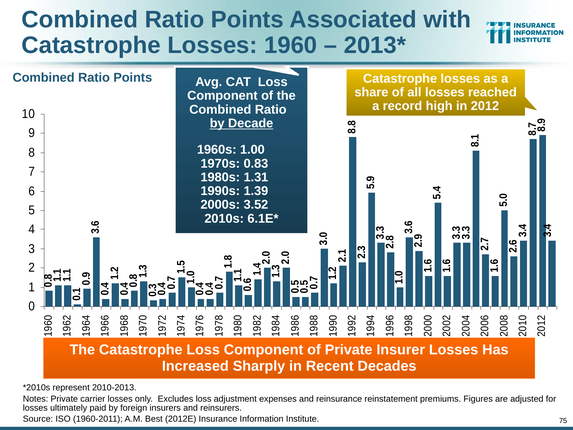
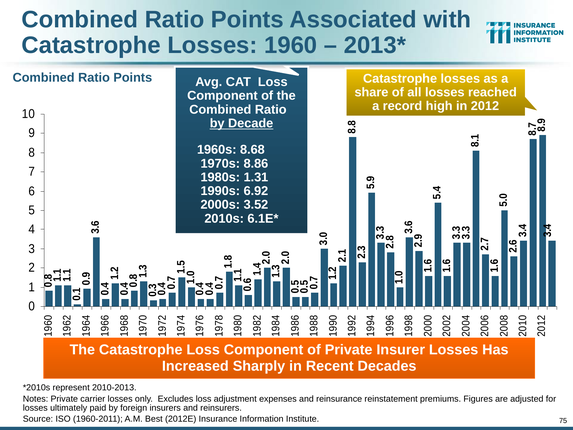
1.00: 1.00 -> 8.68 (252, 150)
0.83: 0.83 -> 8.86 (256, 163)
1.39: 1.39 -> 6.92 (256, 191)
